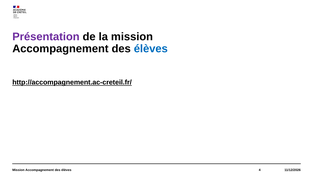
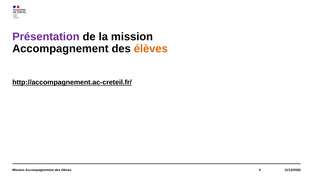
élèves colour: blue -> orange (151, 49)
